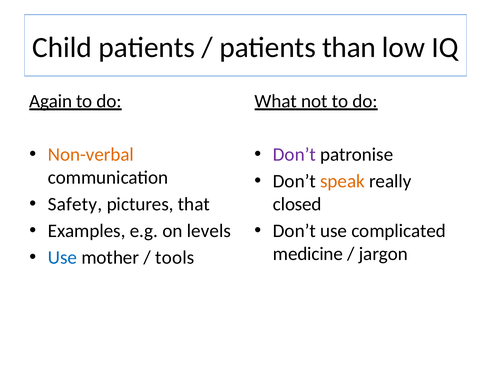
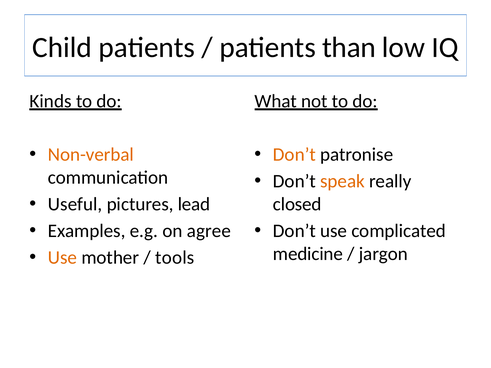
Again: Again -> Kinds (51, 101)
Don’t colour: purple -> orange (294, 155)
Safety: Safety -> Useful (75, 204)
that: that -> lead (194, 204)
levels: levels -> agree (209, 231)
Use colour: blue -> orange (62, 258)
